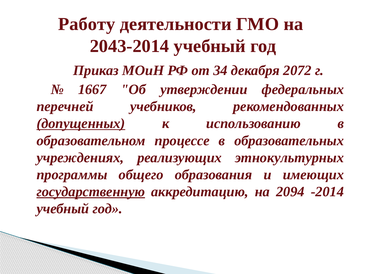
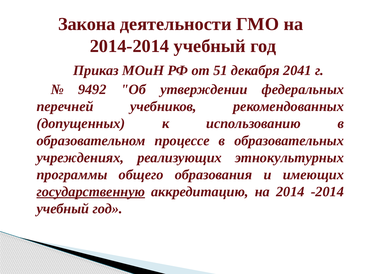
Работу: Работу -> Закона (87, 24)
2043-2014: 2043-2014 -> 2014-2014 (129, 46)
34: 34 -> 51 (220, 71)
2072: 2072 -> 2041 (297, 71)
1667: 1667 -> 9492 (92, 90)
допущенных underline: present -> none (81, 124)
2094: 2094 -> 2014 (290, 192)
